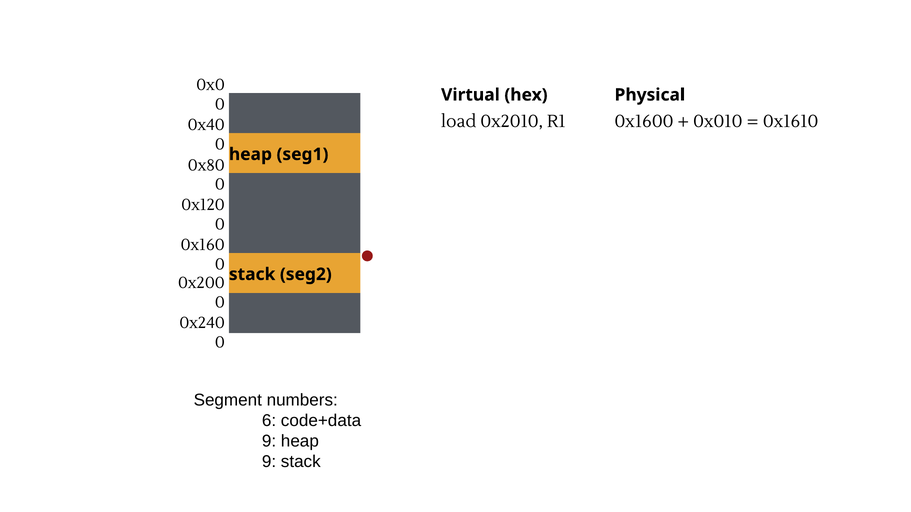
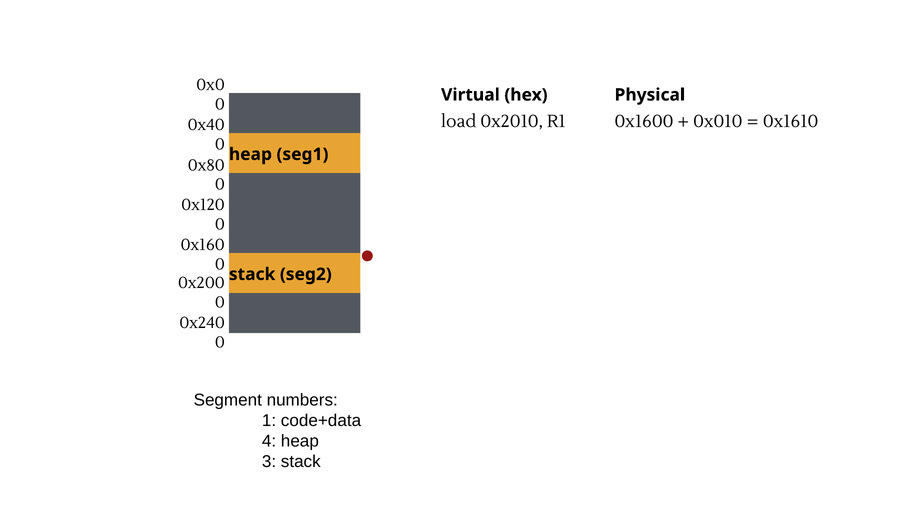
6: 6 -> 1 (269, 421)
9: 9 -> 4 (269, 441)
9: 9 -> 3 (269, 462)
